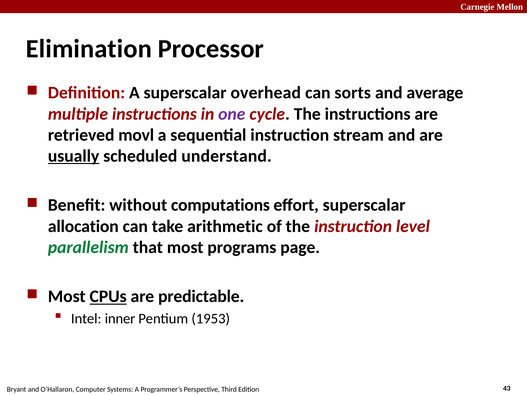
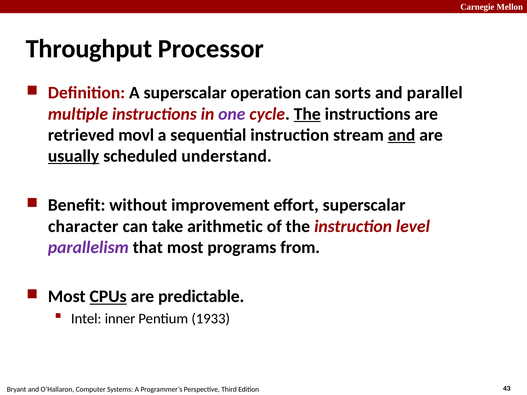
Elimination: Elimination -> Throughput (89, 49)
overhead: overhead -> operation (266, 93)
average: average -> parallel (435, 93)
The underline: none -> present (307, 114)
and underline: none -> present (402, 135)
computations: computations -> improvement (220, 205)
allocation: allocation -> character (83, 226)
parallelism colour: green -> purple (88, 247)
page: page -> from (300, 247)
1953: 1953 -> 1933 (211, 319)
